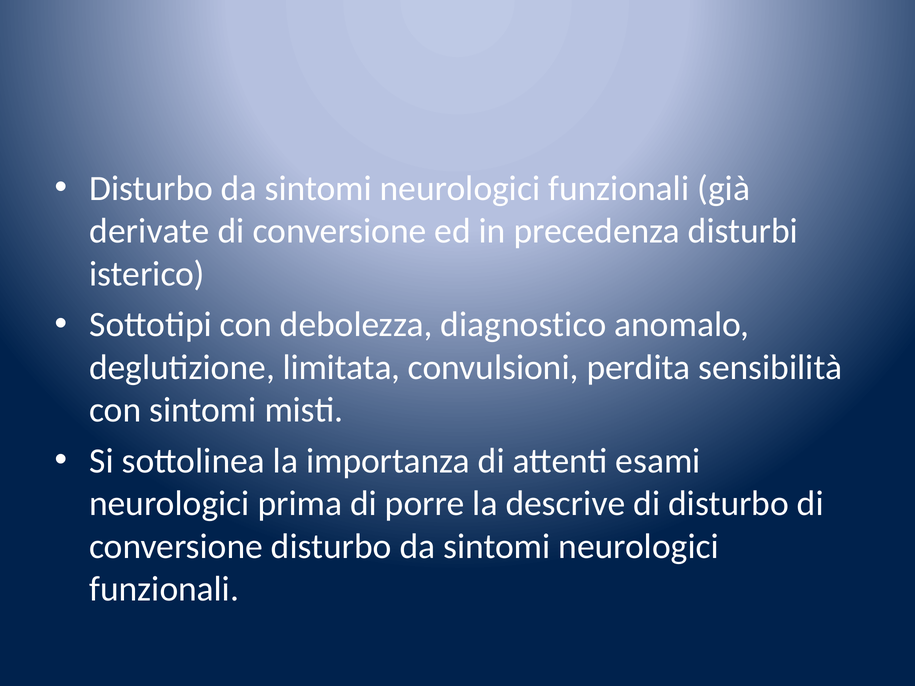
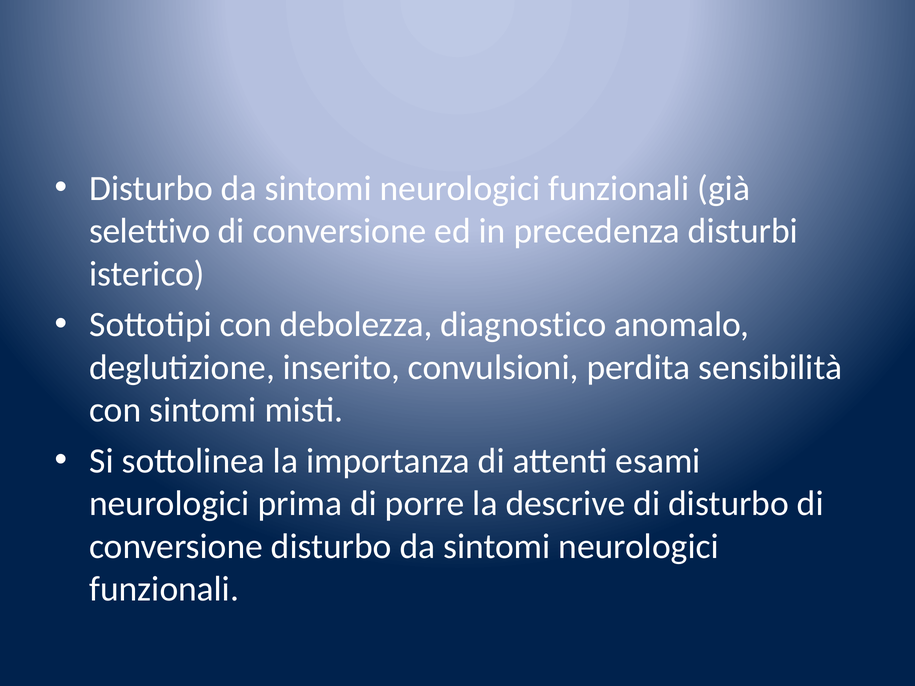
derivate: derivate -> selettivo (150, 231)
limitata: limitata -> inserito (341, 368)
